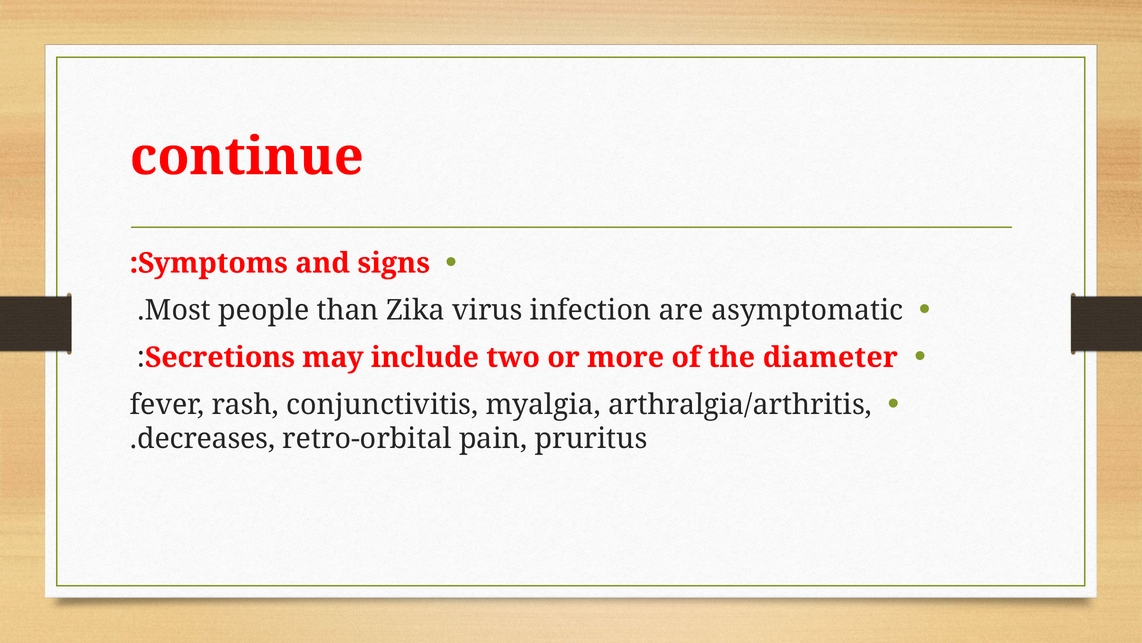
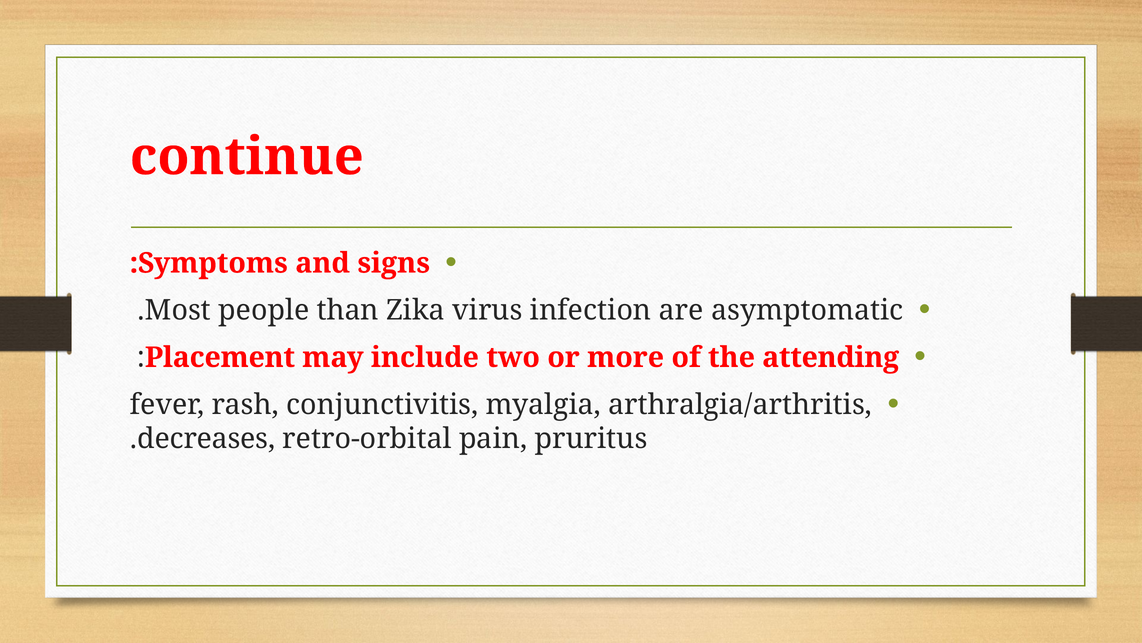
Secretions: Secretions -> Placement (220, 357)
diameter: diameter -> attending (831, 357)
